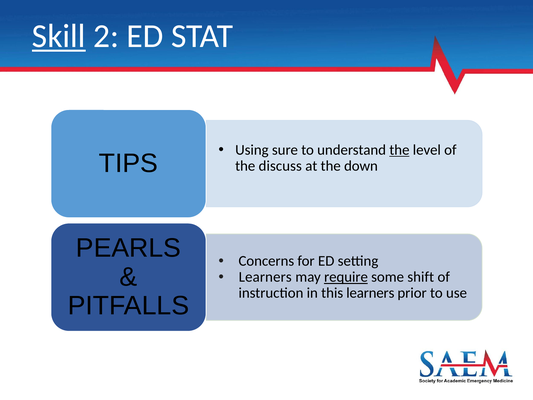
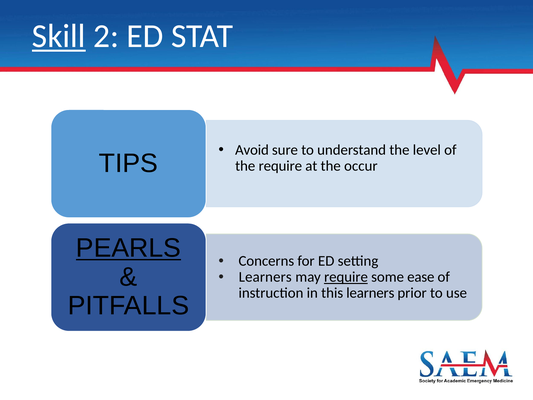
Using: Using -> Avoid (252, 150)
the underline: present -> none (399, 150)
the discuss: discuss -> require (280, 166)
down: down -> occur (361, 166)
PEARLS underline: none -> present (128, 248)
shift: shift -> ease (421, 277)
